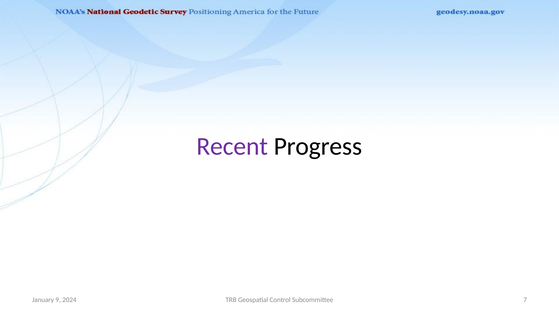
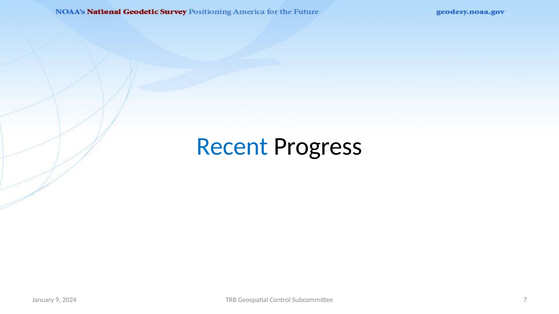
Recent colour: purple -> blue (232, 146)
